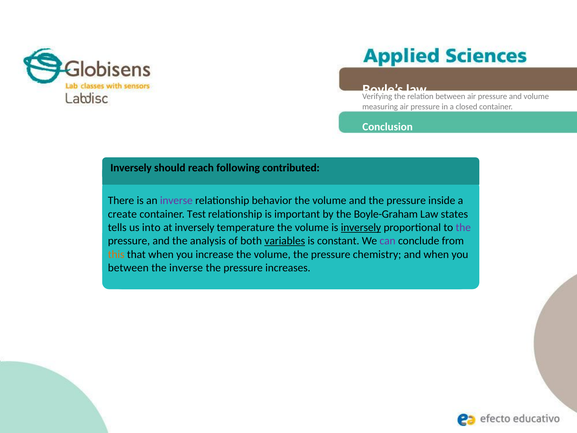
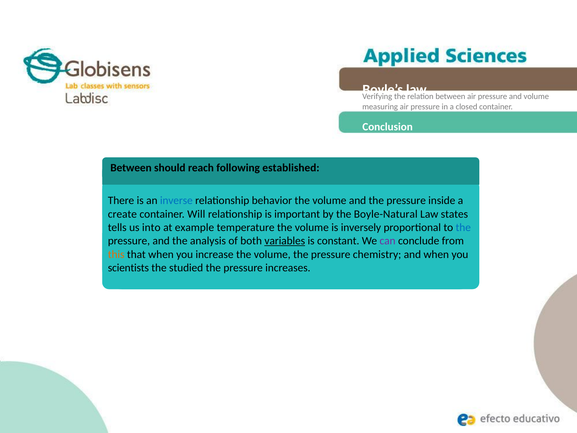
Inversely: Inversely -> Between (131, 168)
contributed: contributed -> established (291, 168)
inverse colour: purple -> blue (176, 200)
Test: Test -> Will (196, 214)
Boyle-Graham: Boyle-Graham -> Boyle-Natural (386, 214)
at inversely: inversely -> example (194, 227)
inversely underline: present -> none (361, 227)
the colour: purple -> blue (463, 227)
between: between -> scientists (128, 268)
the inverse: inverse -> studied (186, 268)
